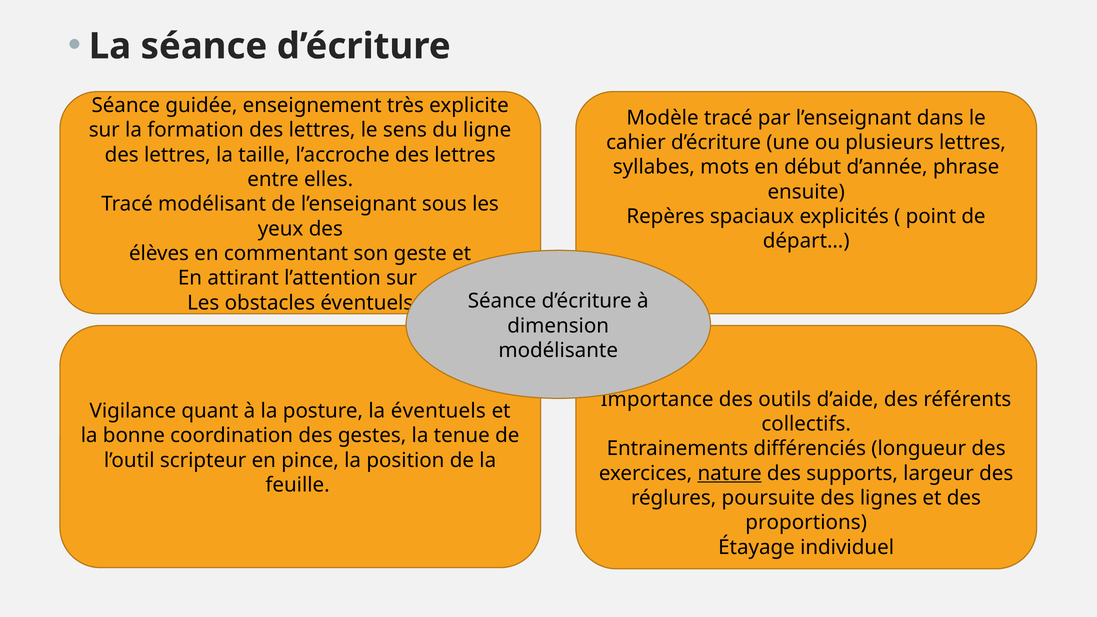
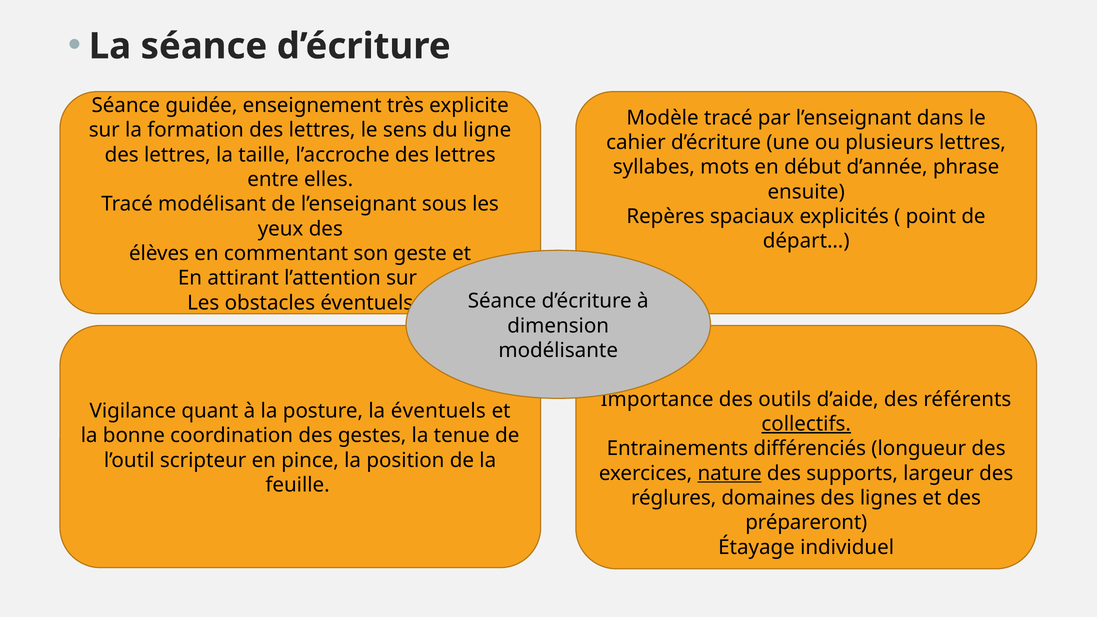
collectifs underline: none -> present (806, 424)
poursuite: poursuite -> domaines (768, 498)
proportions: proportions -> prépareront (806, 523)
